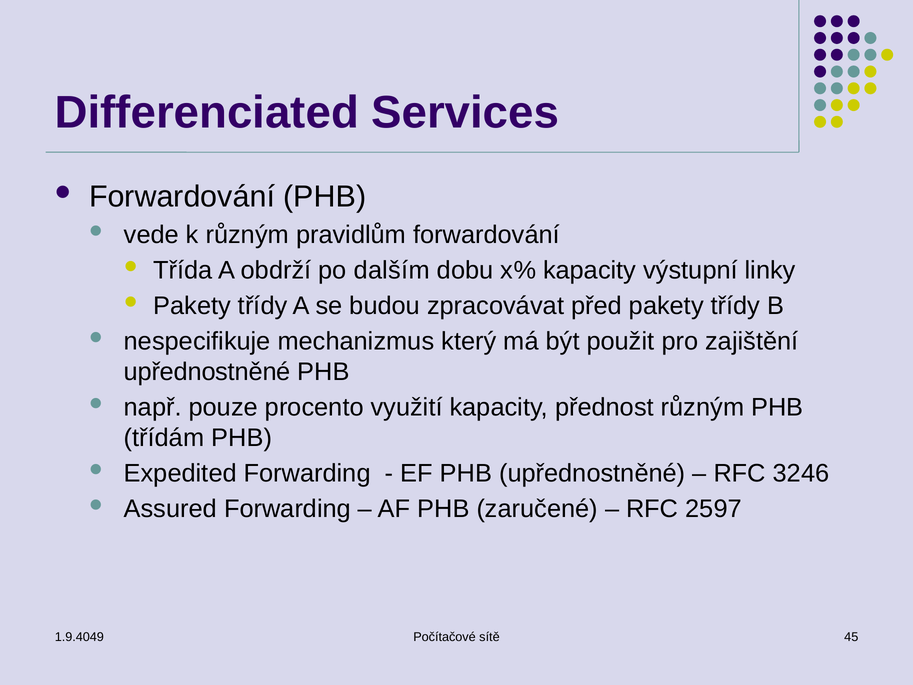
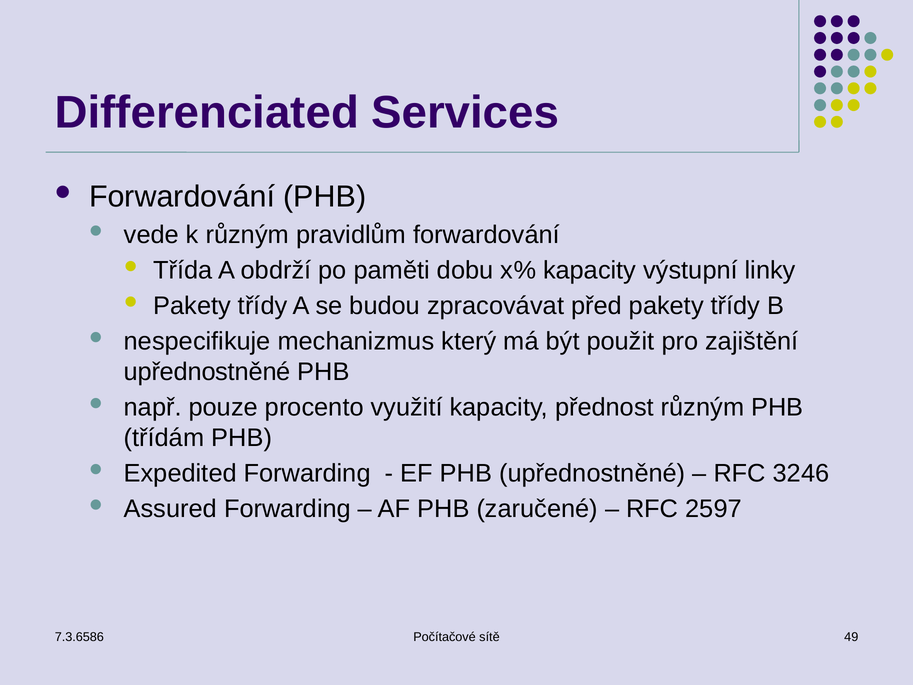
dalším: dalším -> paměti (392, 270)
1.9.4049: 1.9.4049 -> 7.3.6586 (79, 637)
45: 45 -> 49 (851, 637)
